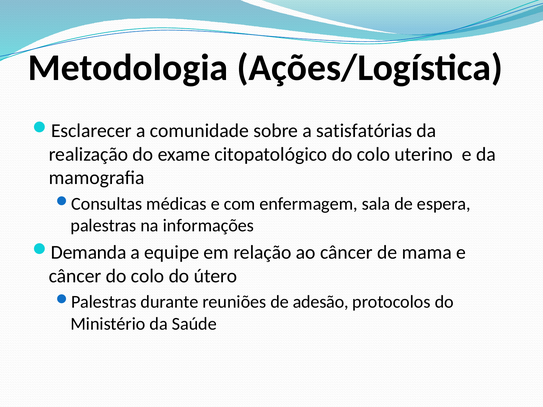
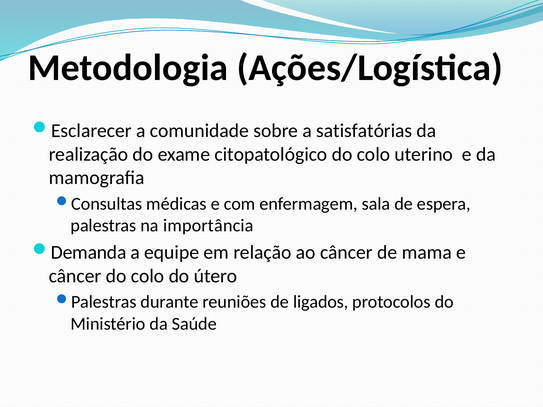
informações: informações -> importância (208, 226)
adesão: adesão -> ligados (321, 302)
